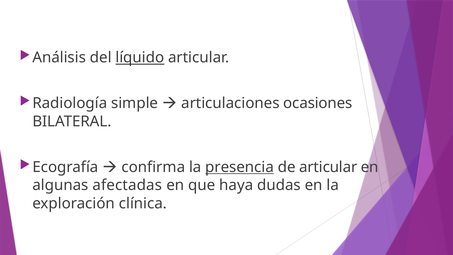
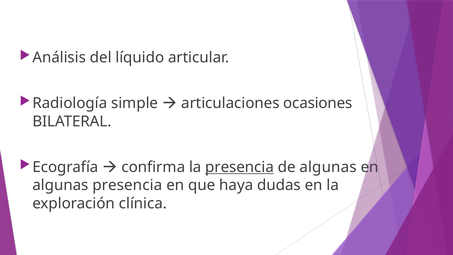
líquido underline: present -> none (140, 58)
de articular: articular -> algunas (328, 167)
algunas afectadas: afectadas -> presencia (127, 185)
